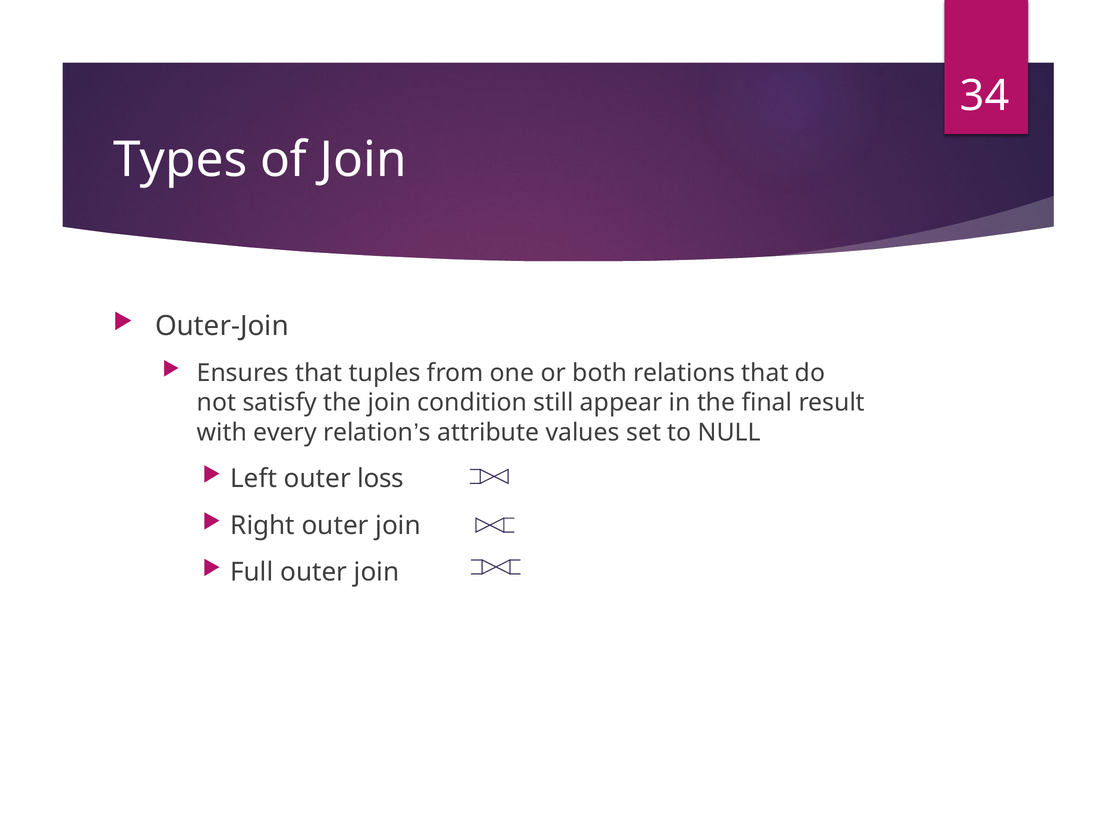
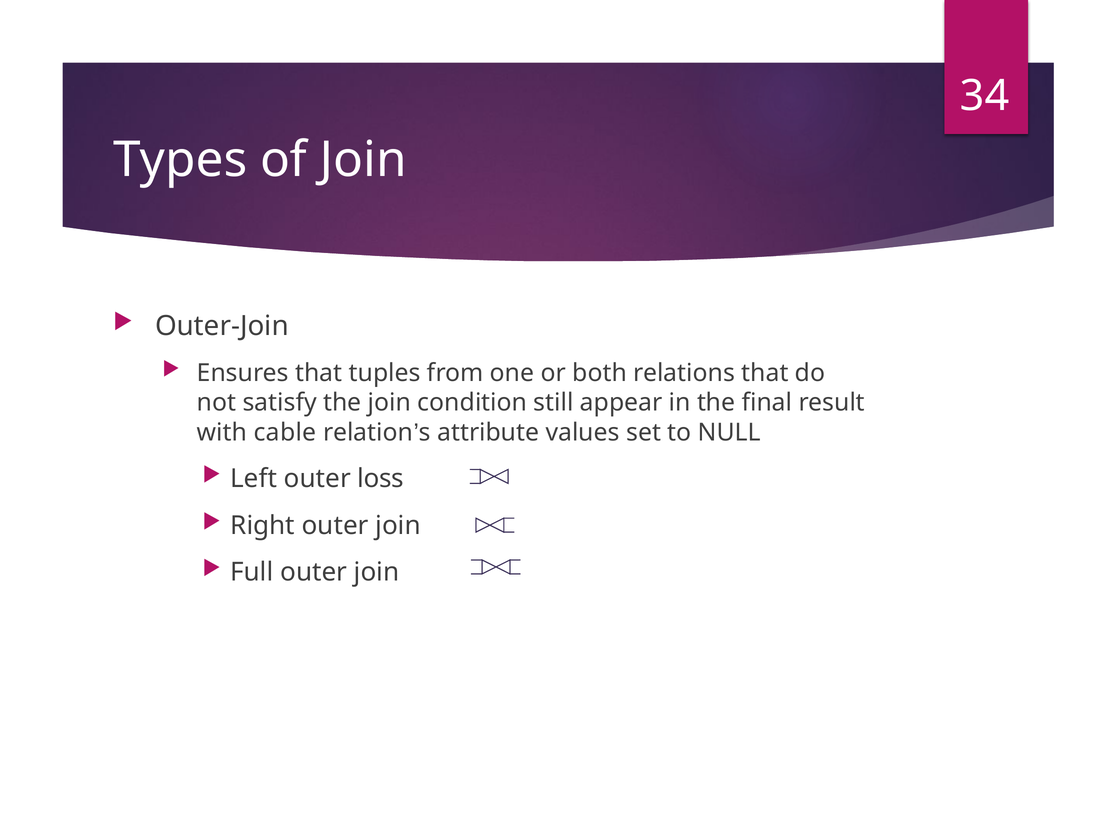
every: every -> cable (285, 433)
